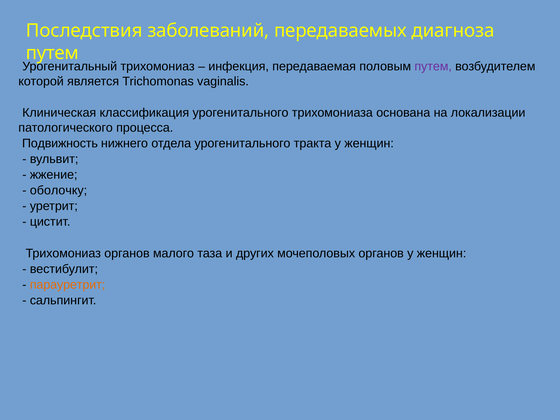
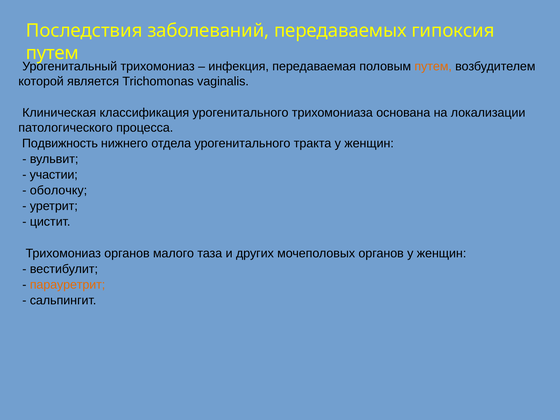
диагноза: диагноза -> гипоксия (453, 31)
путем colour: purple -> orange (433, 66)
жжение: жжение -> участии (54, 175)
